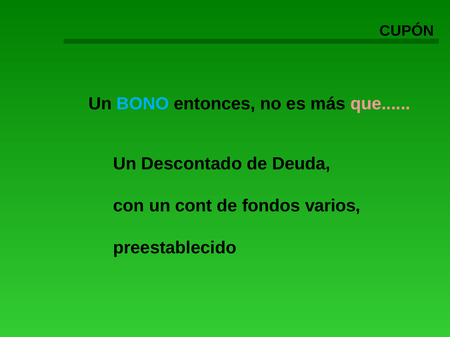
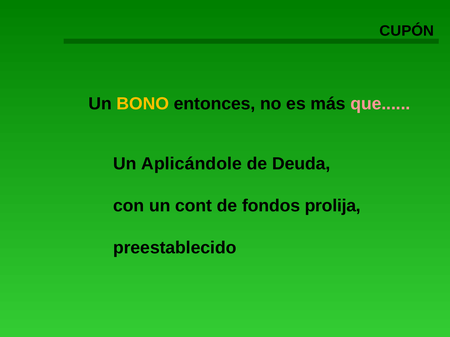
BONO colour: light blue -> yellow (143, 104)
Descontado: Descontado -> Aplicándole (192, 164)
varios: varios -> prolija (333, 206)
